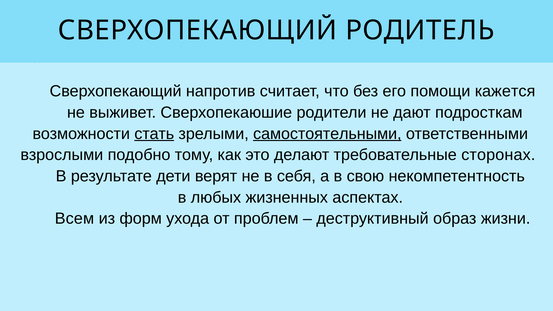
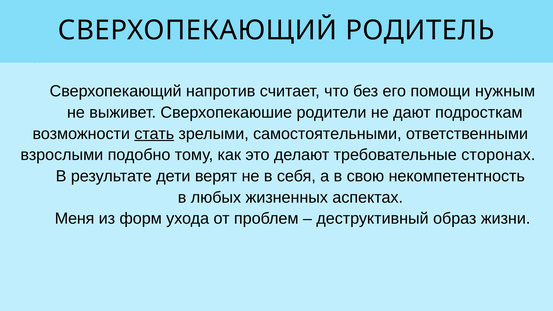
кажется: кажется -> нужным (505, 91)
самостоятельными underline: present -> none (327, 134)
Всем: Всем -> Меня (75, 219)
